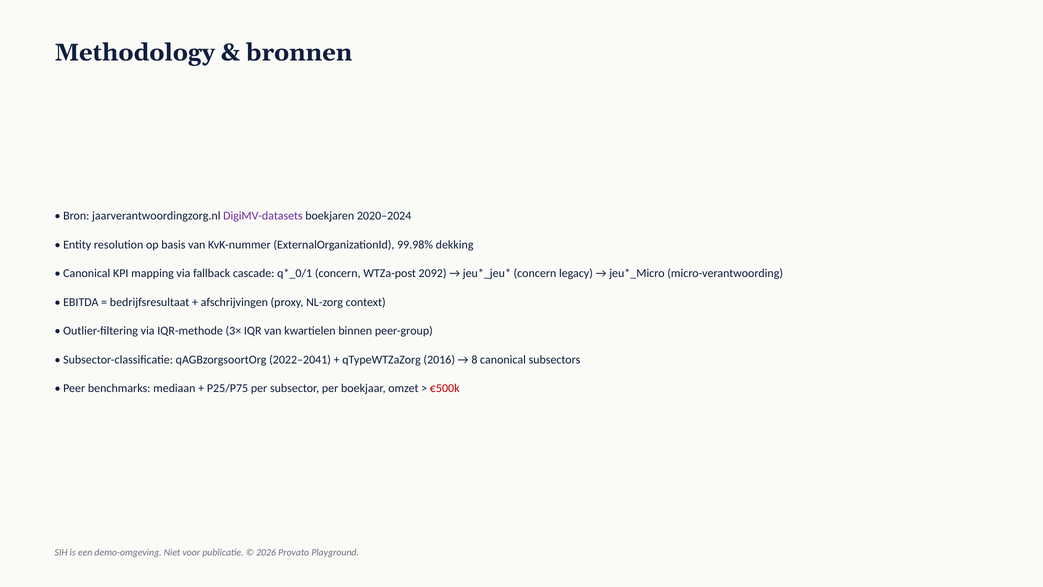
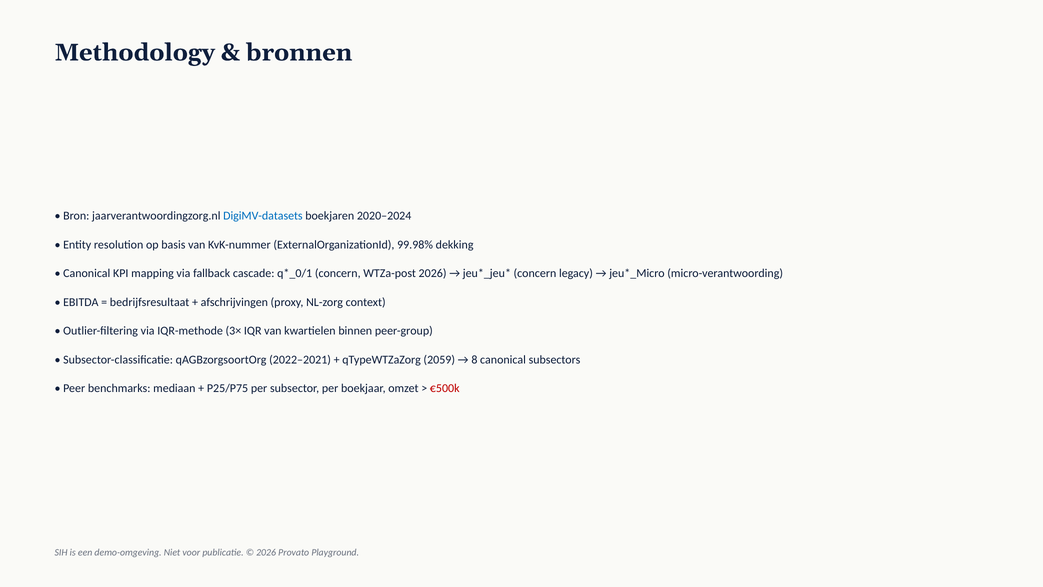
DigiMV-datasets colour: purple -> blue (263, 216)
WTZa-post 2092: 2092 -> 2026 (433, 273)
2022–2041: 2022–2041 -> 2022–2021 (300, 359)
2016: 2016 -> 2059 (439, 359)
